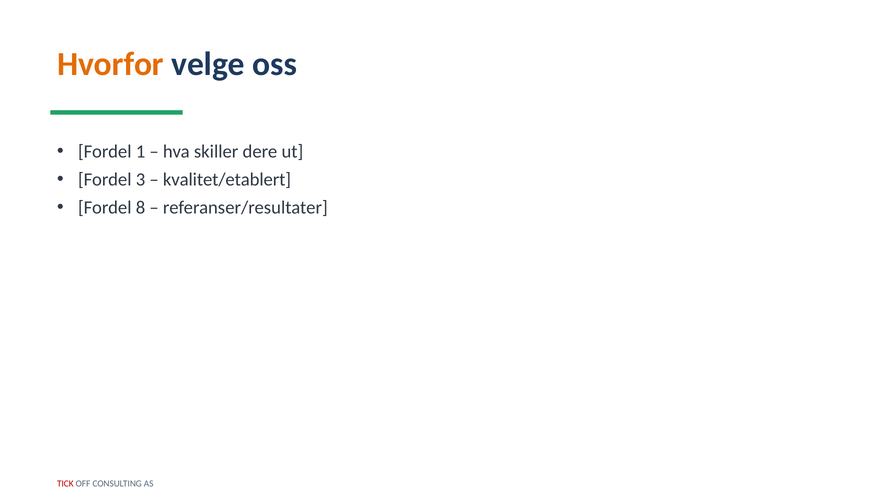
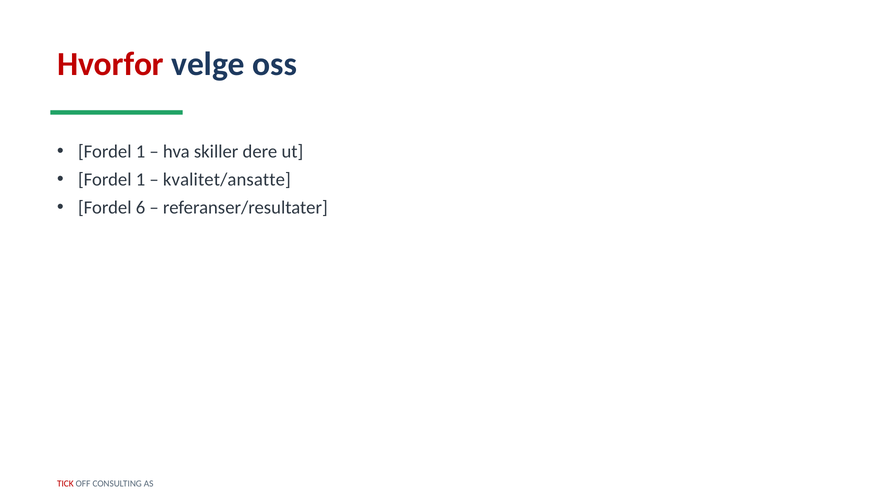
Hvorfor colour: orange -> red (110, 64)
3: 3 -> 1 (141, 180)
kvalitet/etablert: kvalitet/etablert -> kvalitet/ansatte (227, 180)
8: 8 -> 6 (141, 208)
